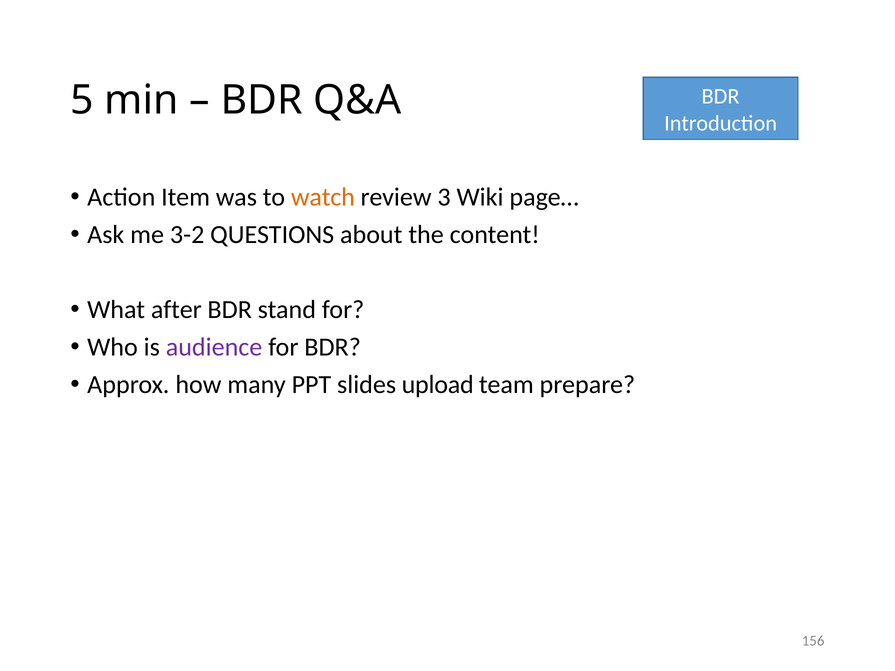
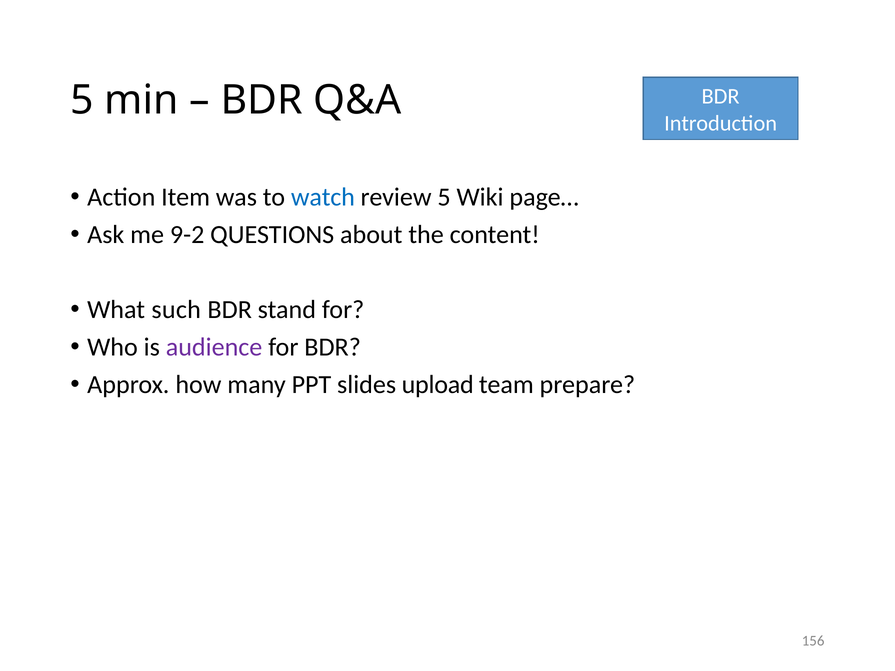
watch colour: orange -> blue (323, 197)
review 3: 3 -> 5 (444, 197)
3-2: 3-2 -> 9-2 (187, 235)
after: after -> such (176, 310)
